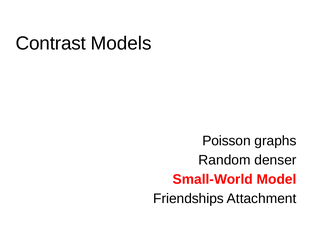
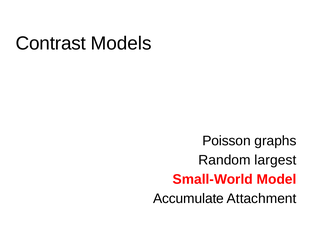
denser: denser -> largest (275, 160)
Friendships: Friendships -> Accumulate (189, 198)
